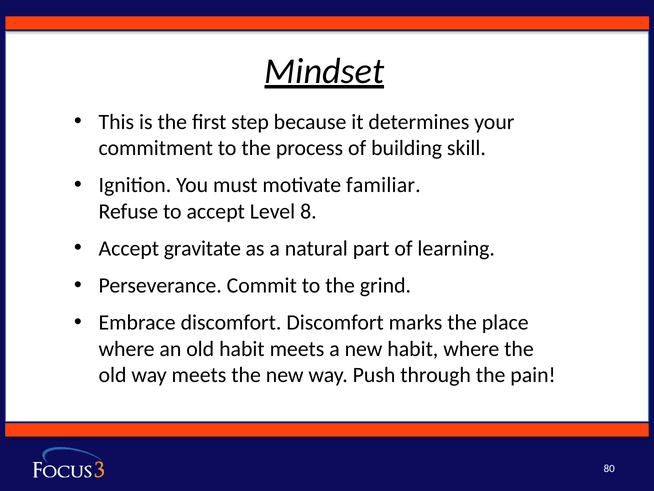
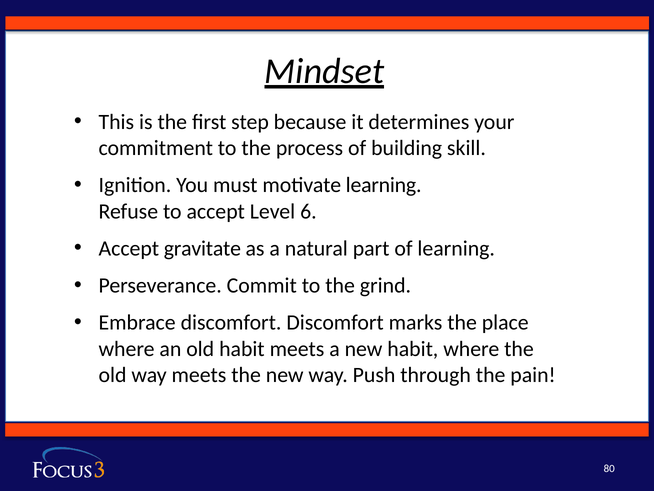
motivate familiar: familiar -> learning (384, 185)
8: 8 -> 6 (308, 211)
